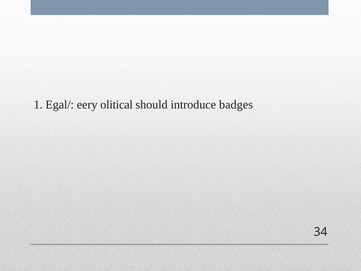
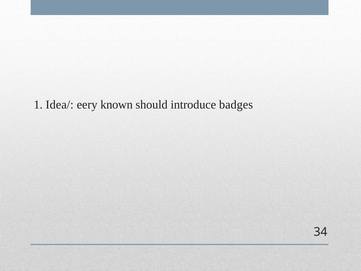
Egal/: Egal/ -> Idea/ (60, 105)
olitical: olitical -> known (117, 105)
